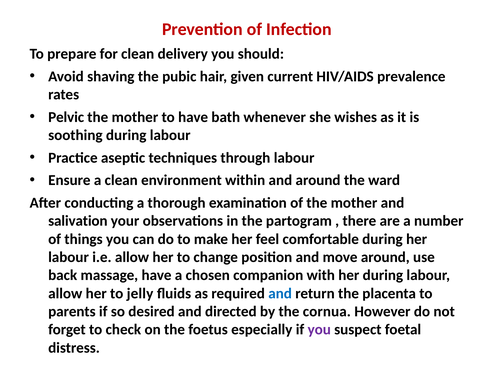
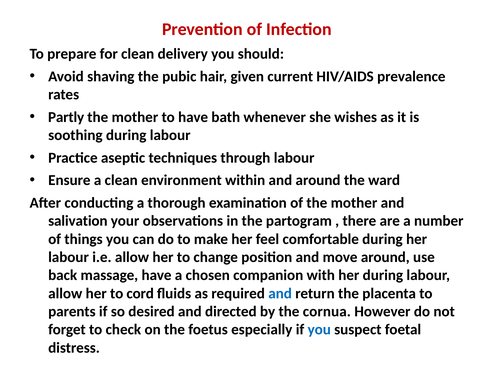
Pelvic: Pelvic -> Partly (66, 117)
jelly: jelly -> cord (140, 293)
you colour: purple -> blue (319, 329)
